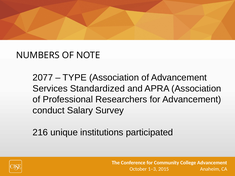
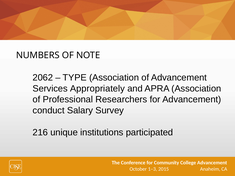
2077: 2077 -> 2062 (43, 78)
Standardized: Standardized -> Appropriately (97, 89)
